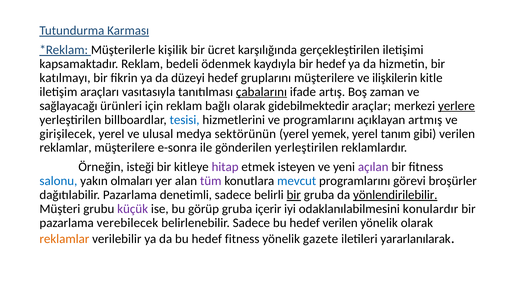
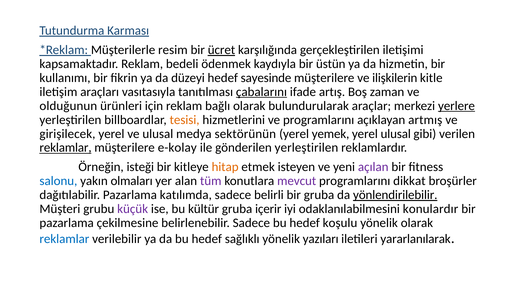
kişilik: kişilik -> resim (173, 50)
ücret underline: none -> present (221, 50)
bir hedef: hedef -> üstün (331, 64)
katılmayı: katılmayı -> kullanımı (65, 78)
gruplarını: gruplarını -> sayesinde (266, 78)
sağlayacağı: sağlayacağı -> olduğunun (68, 106)
gidebilmektedir: gidebilmektedir -> bulundurularak (309, 106)
tesisi colour: blue -> orange (185, 120)
yerel tanım: tanım -> ulusal (396, 134)
reklamlar underline: none -> present (66, 148)
e-sonra: e-sonra -> e-kolay (177, 148)
hitap colour: purple -> orange (225, 167)
mevcut colour: blue -> purple (297, 181)
görevi: görevi -> dikkat (409, 181)
denetimli: denetimli -> katılımda (186, 195)
bir underline: present -> none (294, 195)
görüp: görüp -> kültür (204, 209)
verebilecek: verebilecek -> çekilmesine (128, 223)
hedef verilen: verilen -> koşulu (340, 223)
reklamlar colour: orange -> blue (64, 239)
hedef fitness: fitness -> sağlıklı (242, 239)
gazete: gazete -> yazıları (321, 239)
